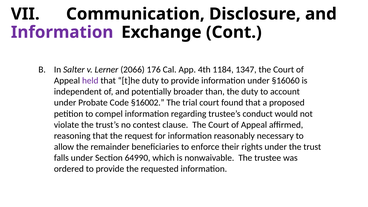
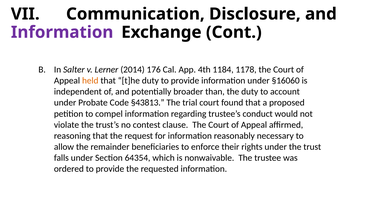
2066: 2066 -> 2014 (133, 70)
1347: 1347 -> 1178 (246, 70)
held colour: purple -> orange (90, 81)
§16002: §16002 -> §43813 (148, 103)
64990: 64990 -> 64354 (138, 158)
